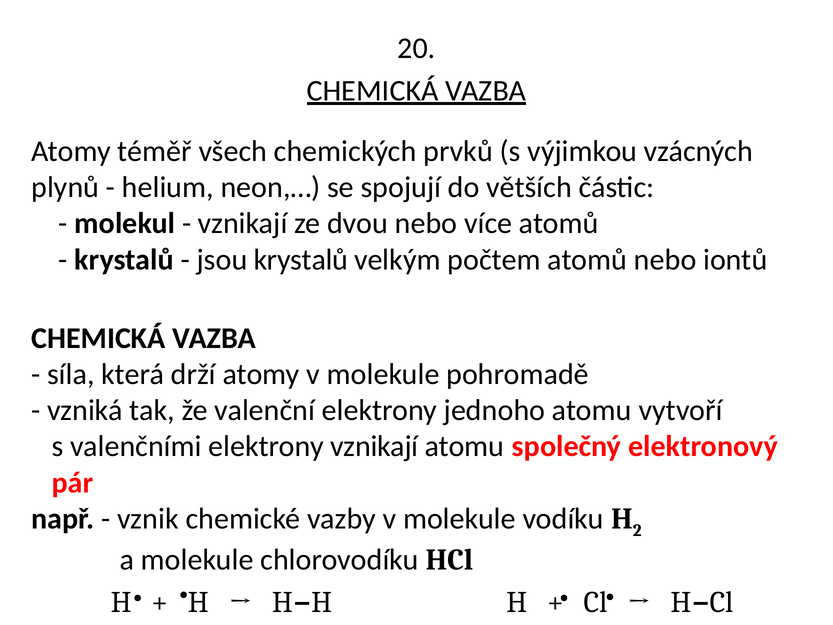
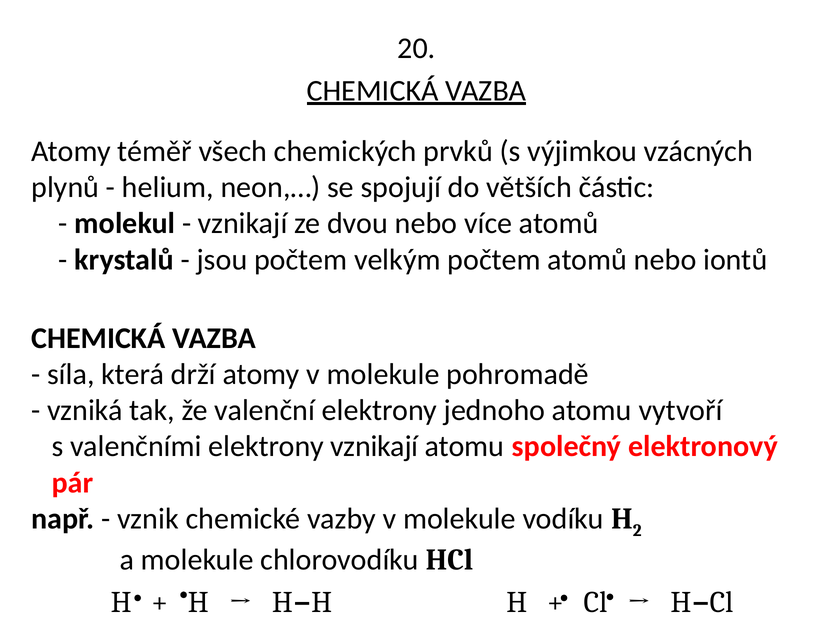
jsou krystalů: krystalů -> počtem (301, 259)
